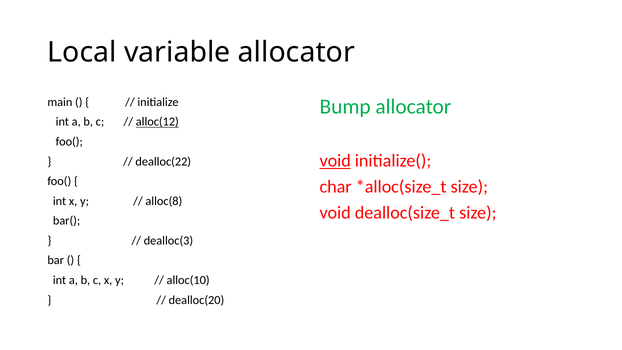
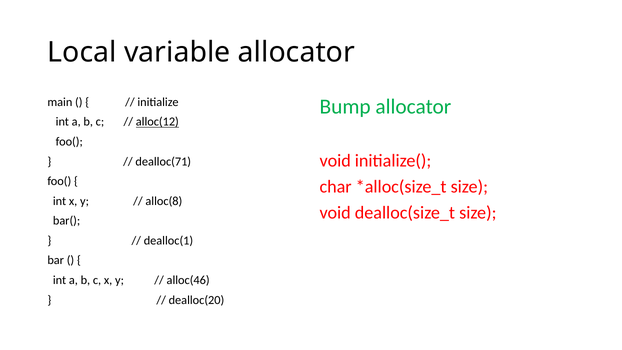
void underline: present -> none (335, 161)
dealloc(22: dealloc(22 -> dealloc(71 (163, 161)
dealloc(3: dealloc(3 -> dealloc(1 (168, 241)
alloc(10: alloc(10 -> alloc(46 (188, 280)
